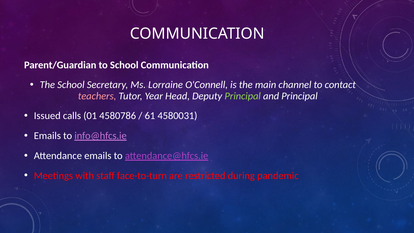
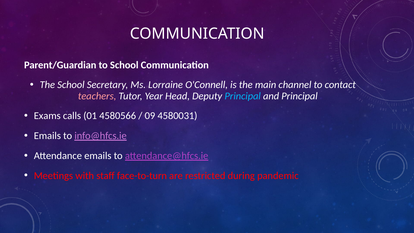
Principal colour: light green -> light blue (243, 96)
Issued: Issued -> Exams (47, 116)
4580786: 4580786 -> 4580566 (118, 116)
61: 61 -> 09 (150, 116)
